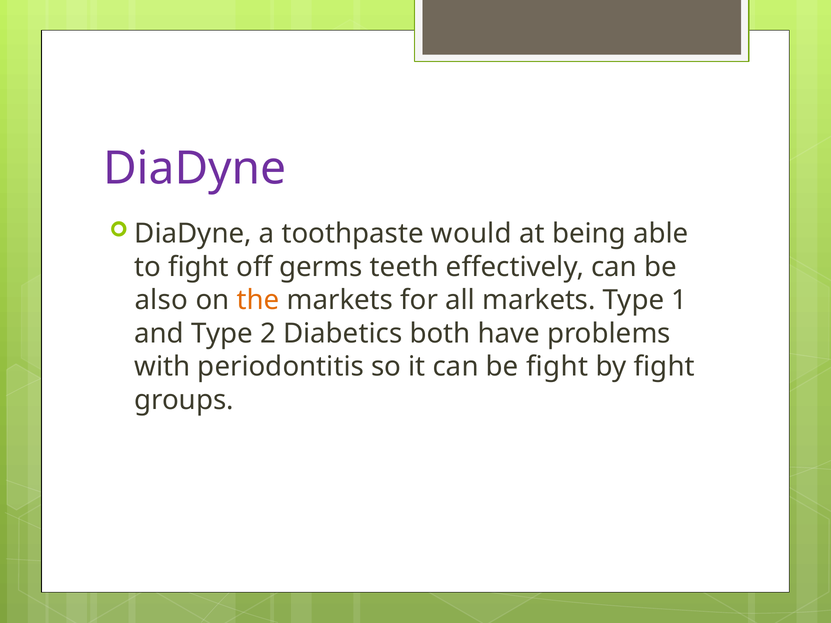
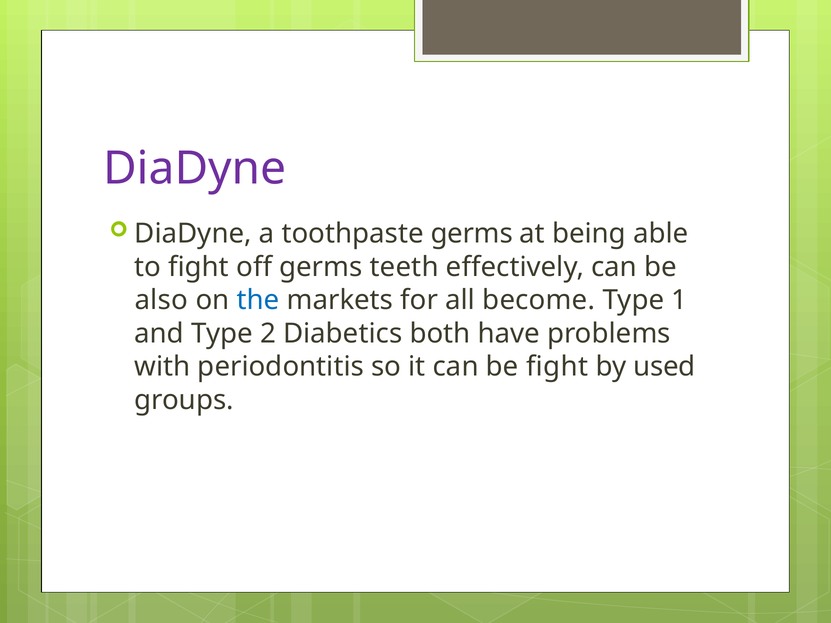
toothpaste would: would -> germs (472, 234)
the colour: orange -> blue (258, 300)
all markets: markets -> become (539, 300)
by fight: fight -> used (664, 367)
